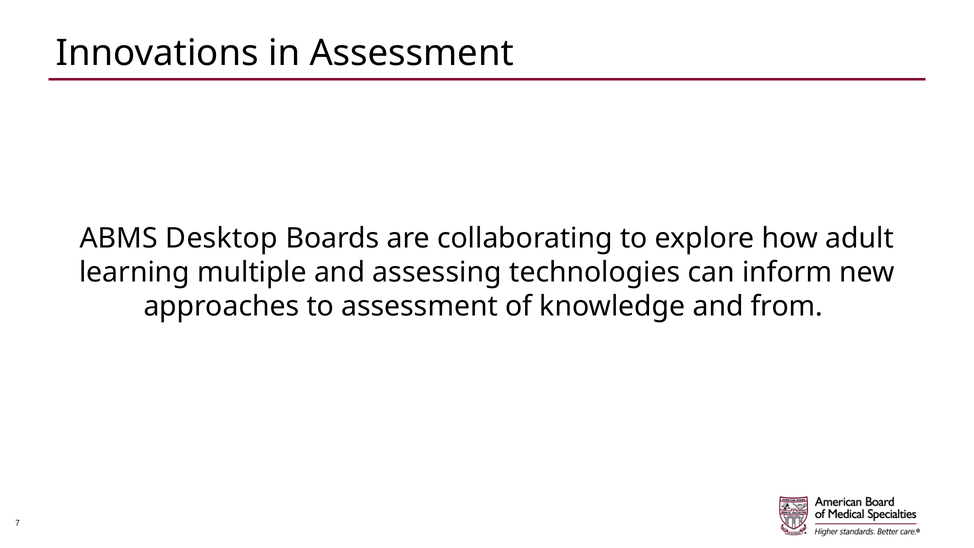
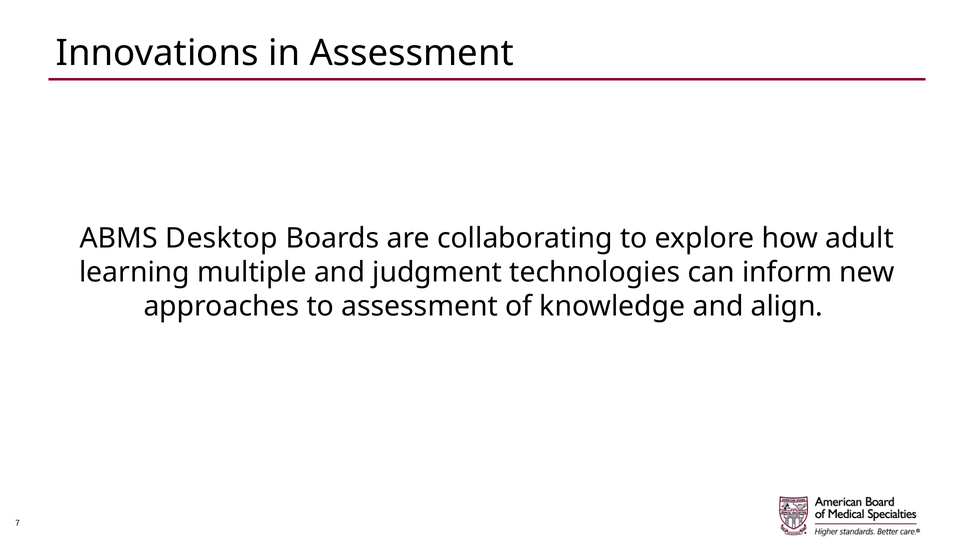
assessing: assessing -> judgment (437, 272)
from: from -> align (787, 306)
